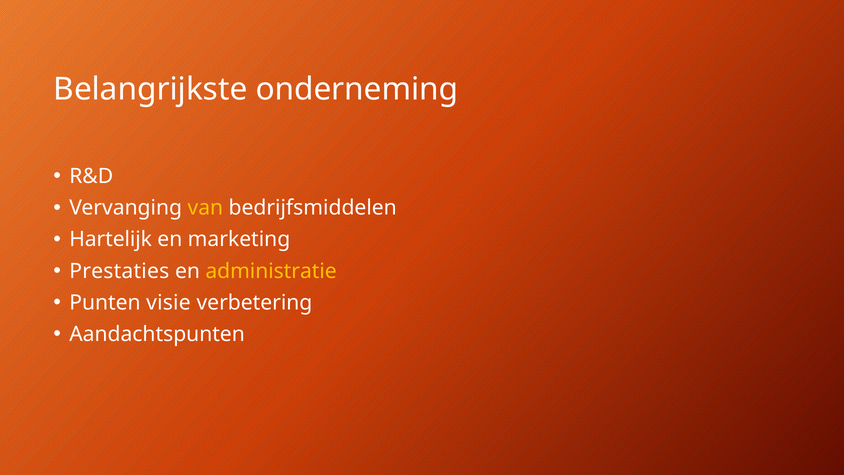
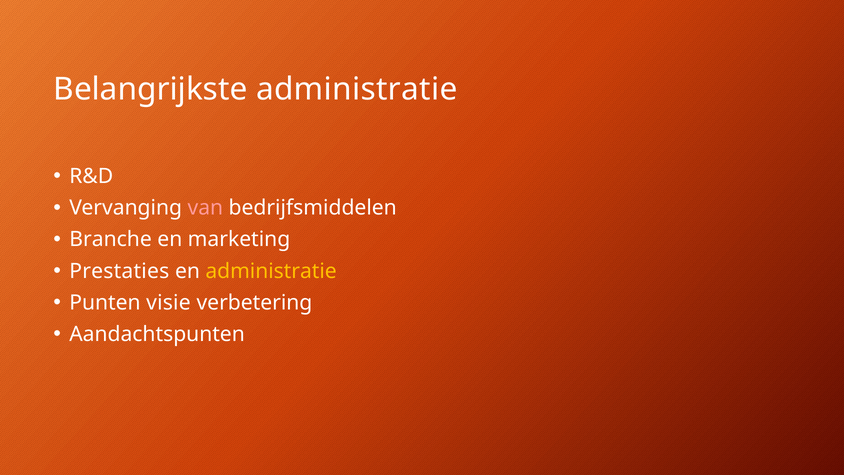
Belangrijkste onderneming: onderneming -> administratie (357, 89)
van colour: yellow -> pink (205, 208)
Hartelijk: Hartelijk -> Branche (111, 239)
